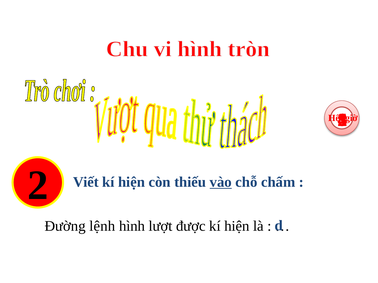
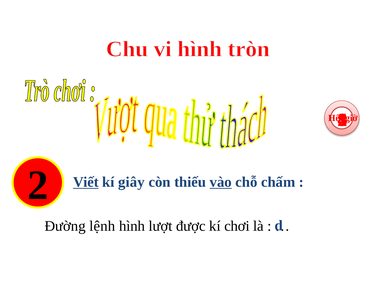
Viết underline: none -> present (86, 182)
hiện: hiện -> giây (131, 182)
được kí hiện: hiện -> chơi (237, 226)
